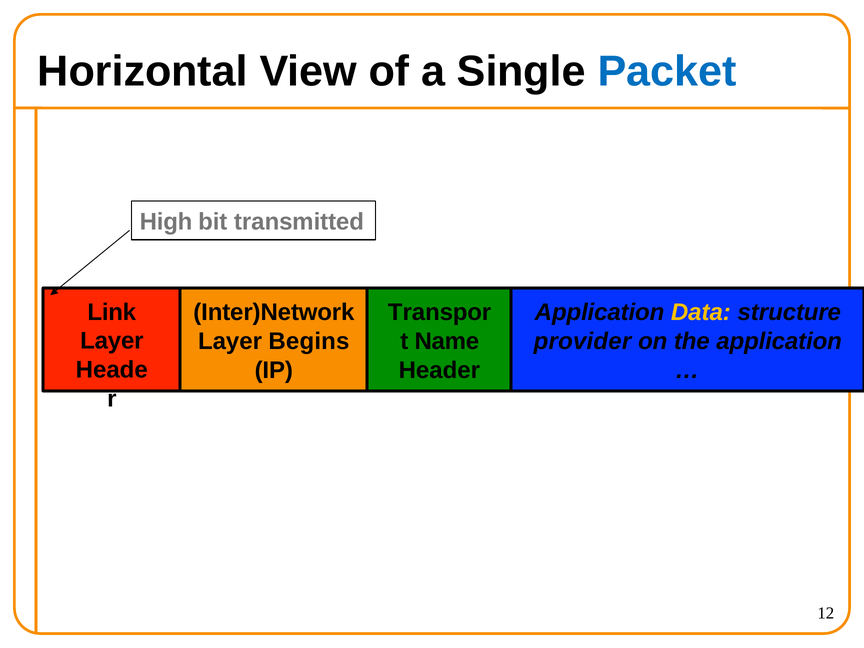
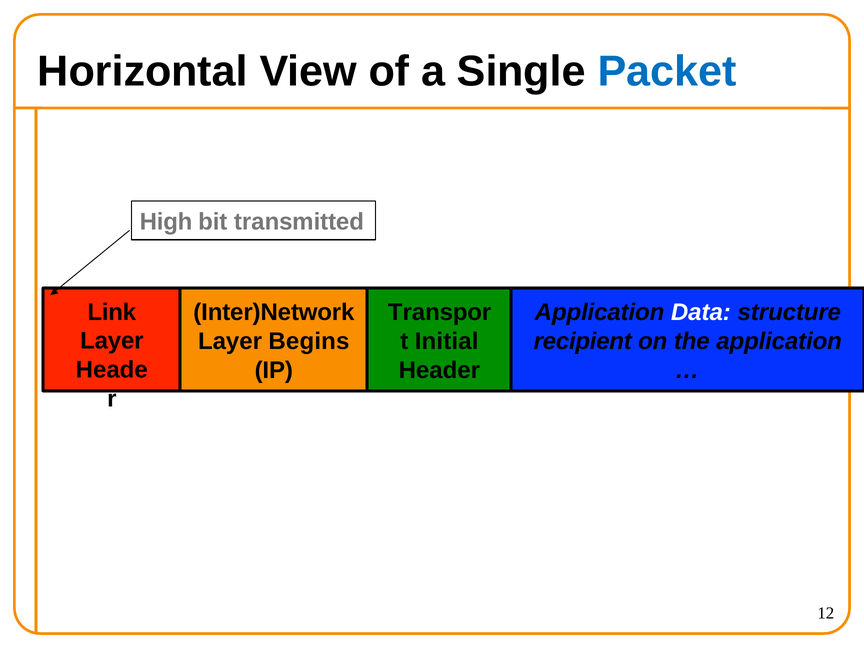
Data colour: yellow -> white (701, 312)
Name: Name -> Initial (447, 341)
provider: provider -> recipient (583, 341)
